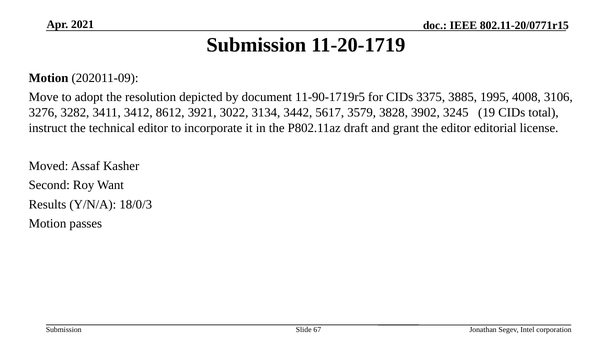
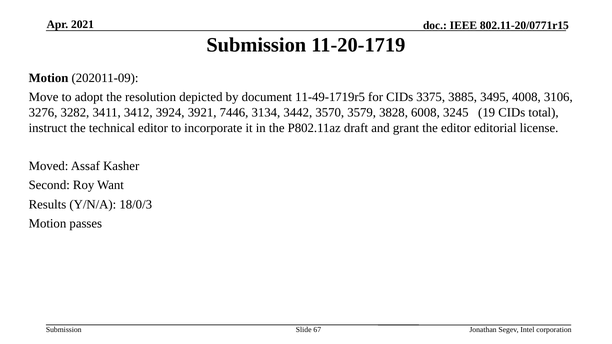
11-90-1719r5: 11-90-1719r5 -> 11-49-1719r5 (330, 97)
1995: 1995 -> 3495 (495, 97)
8612: 8612 -> 3924 (170, 113)
3022: 3022 -> 7446 (234, 113)
5617: 5617 -> 3570 (330, 113)
3902: 3902 -> 6008 (425, 113)
